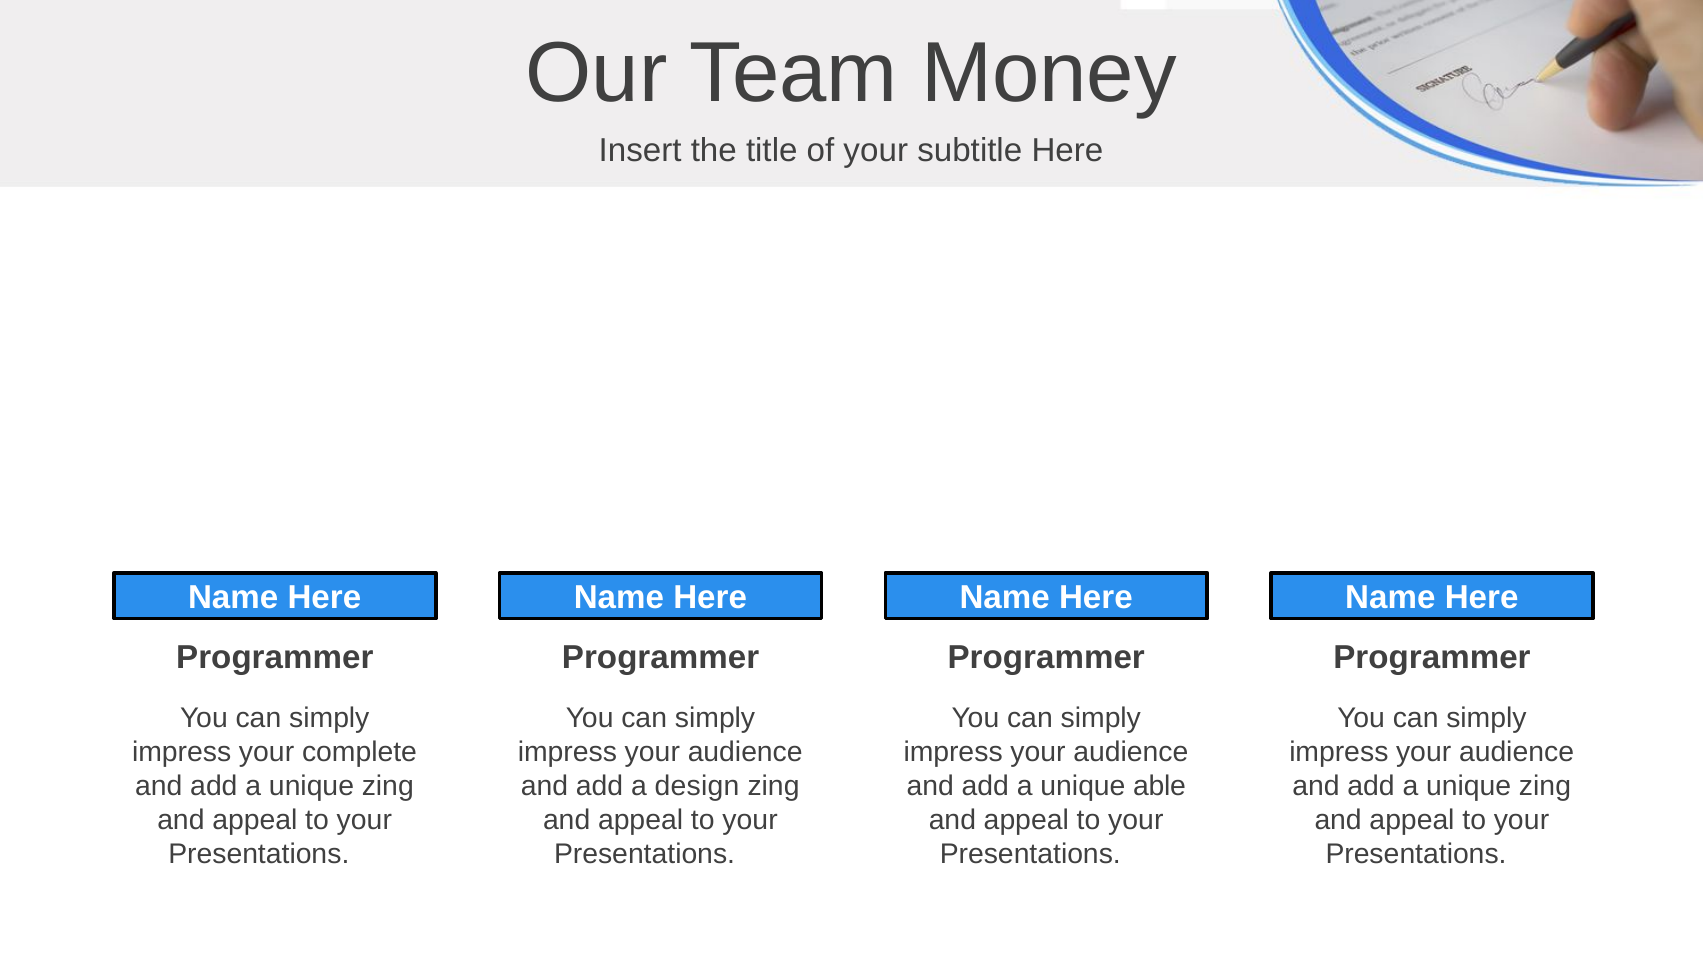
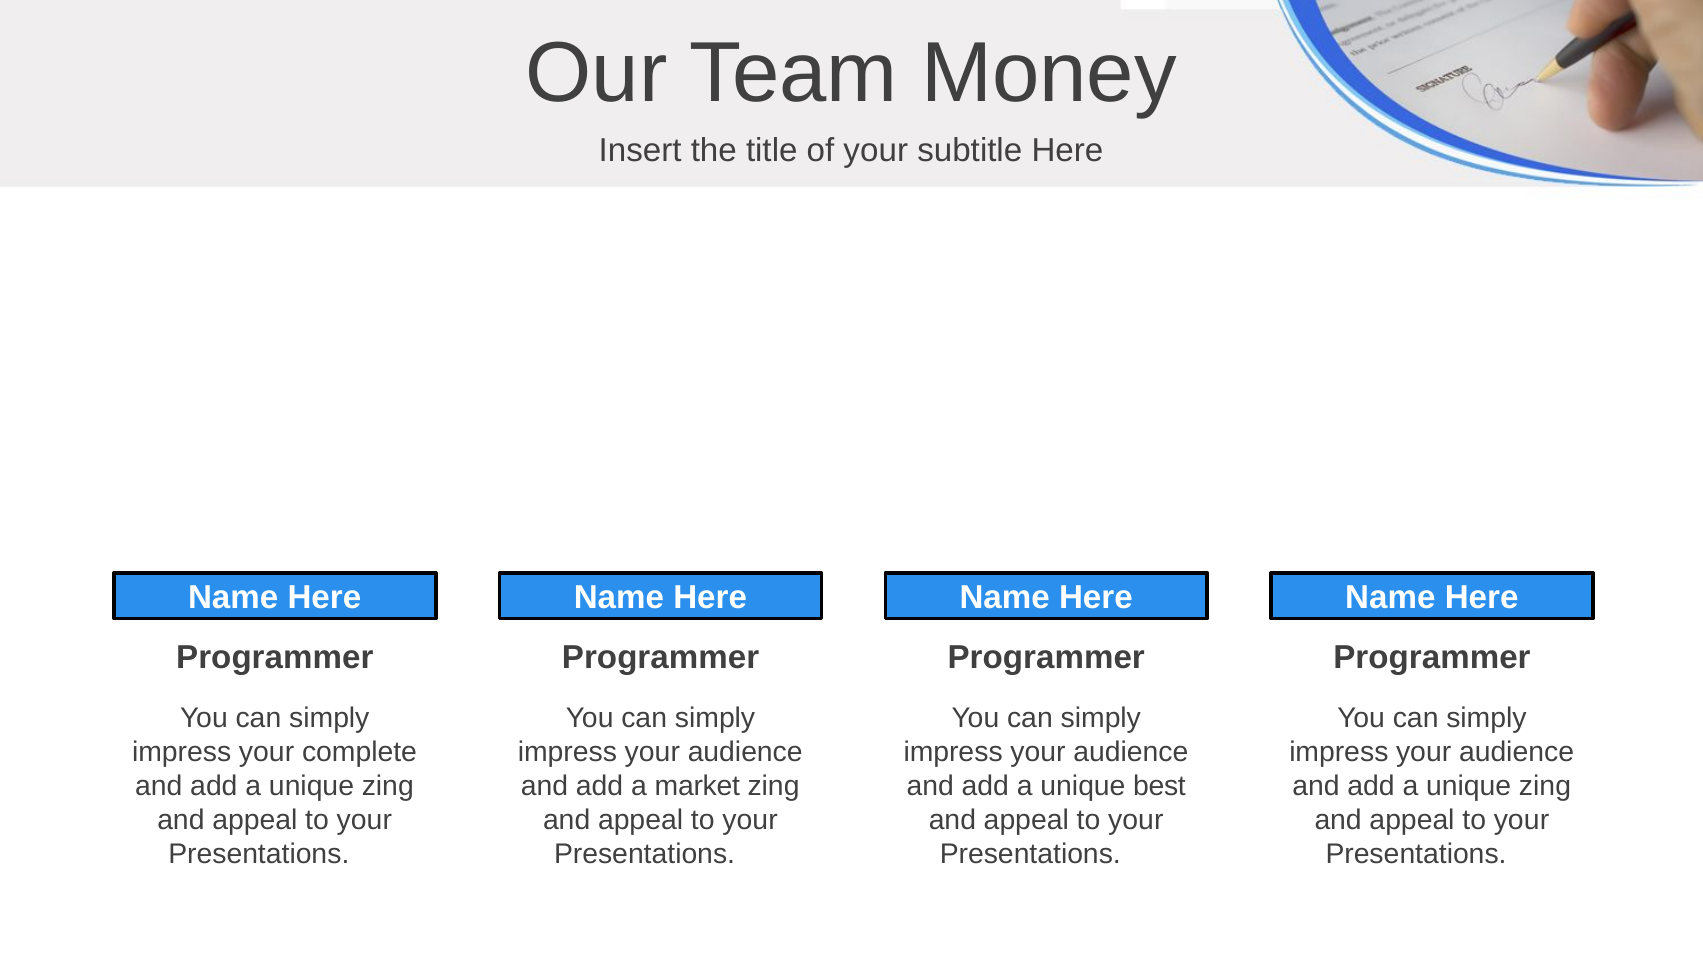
design: design -> market (697, 786)
able: able -> best (1159, 786)
